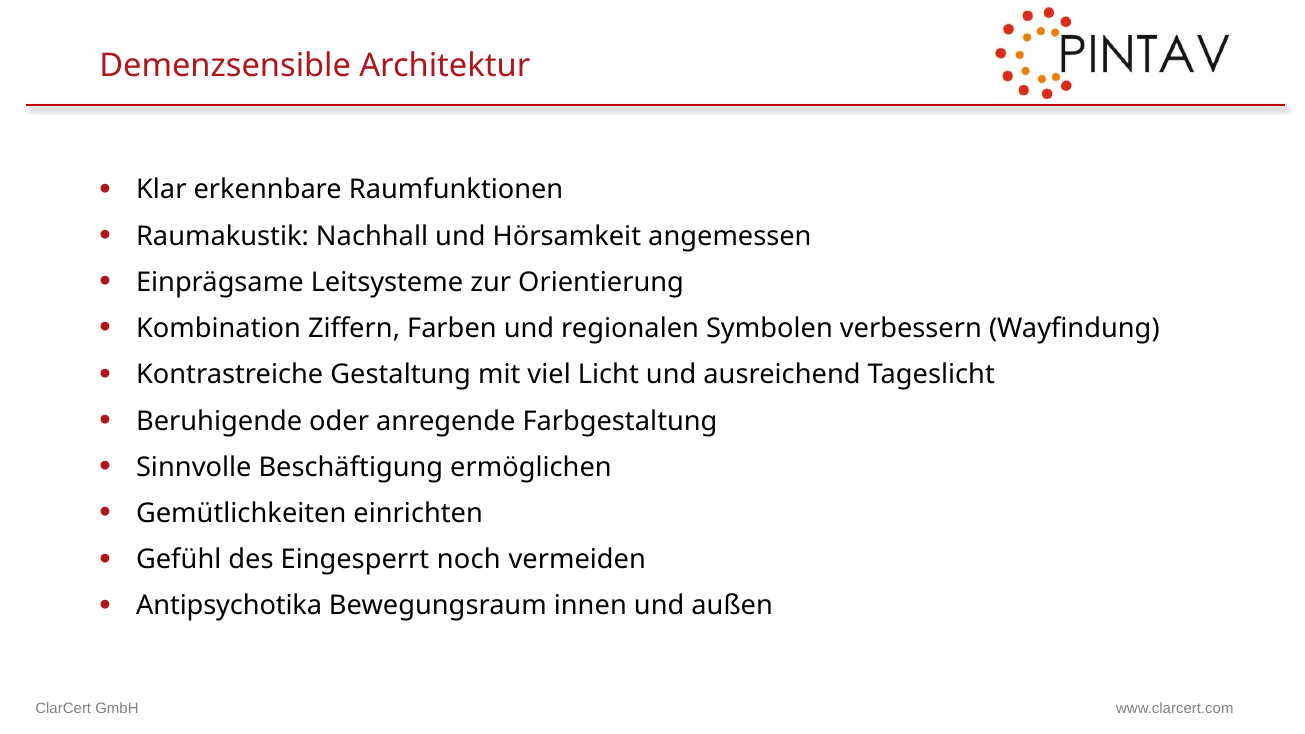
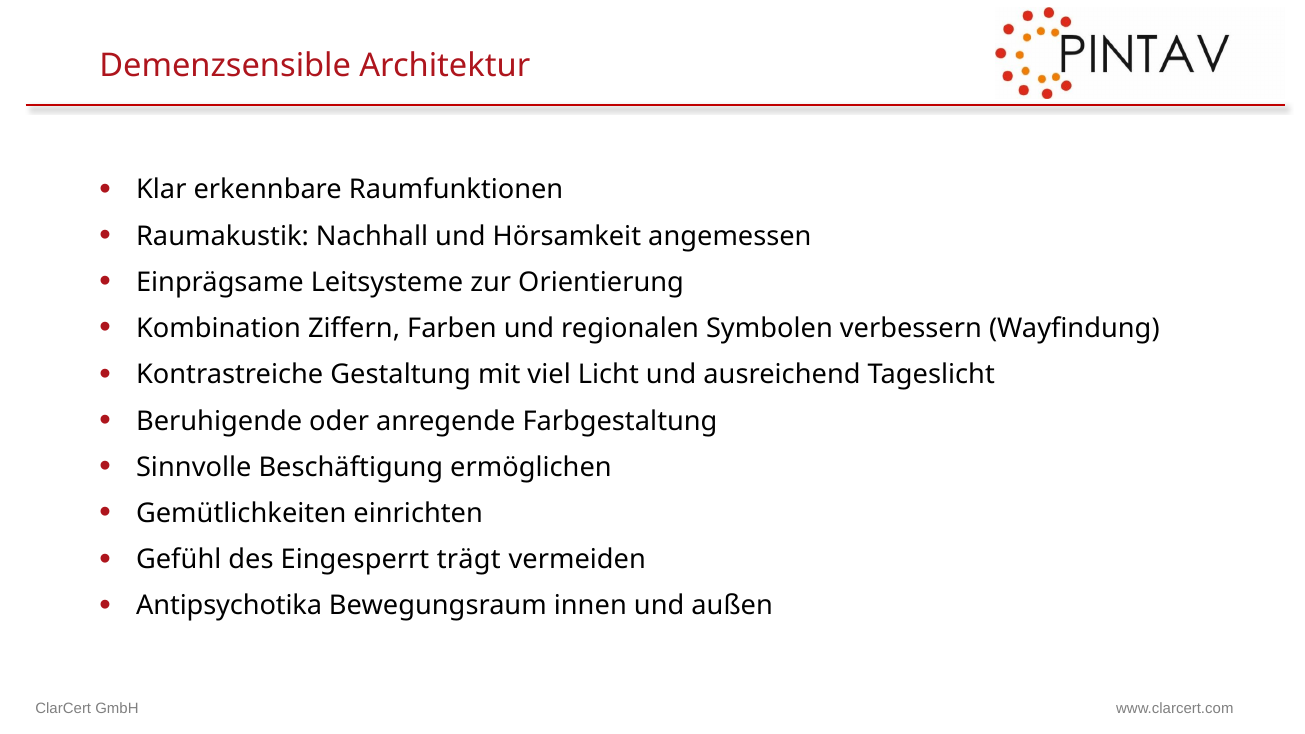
noch: noch -> trägt (469, 560)
